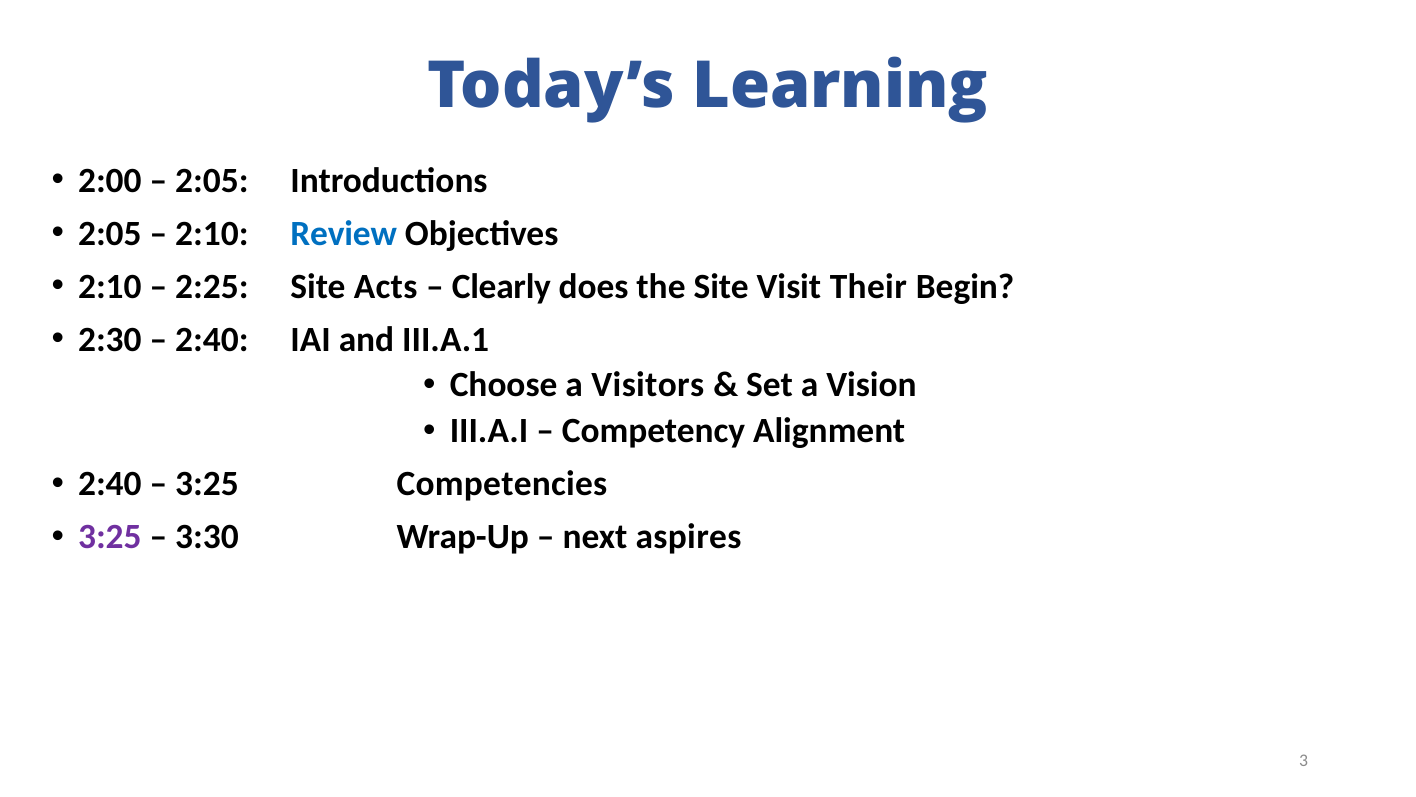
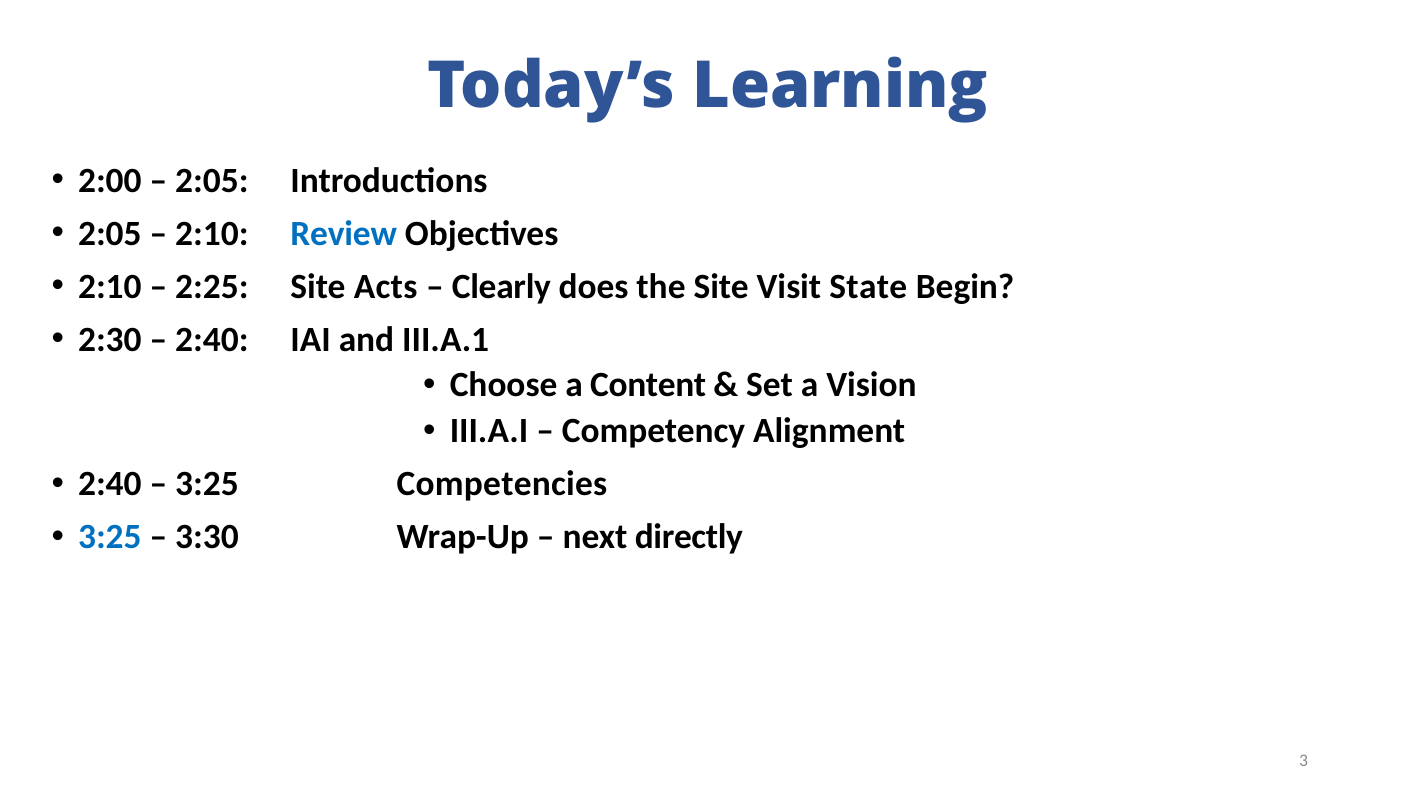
Their: Their -> State (868, 287)
Visitors: Visitors -> Content (648, 385)
3:25 colour: purple -> blue (110, 537)
aspires: aspires -> directly (689, 537)
